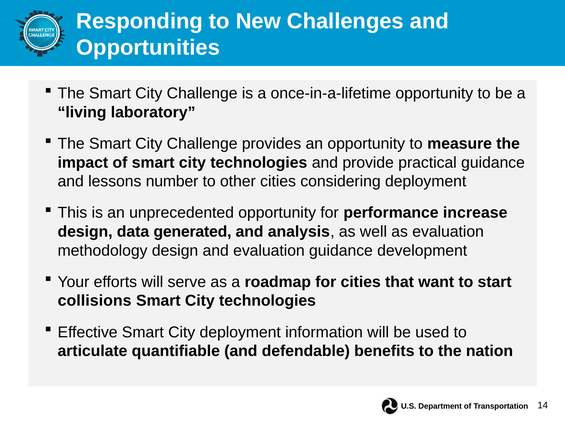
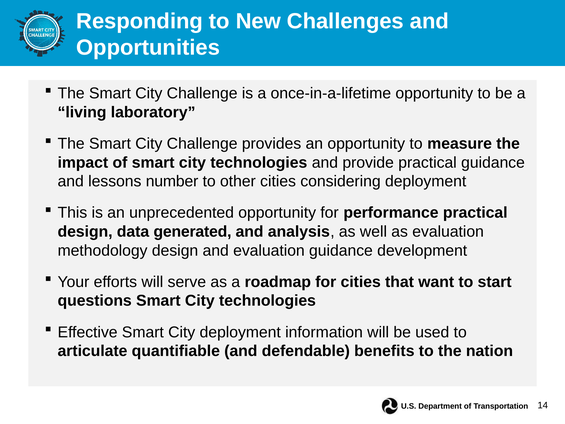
performance increase: increase -> practical (475, 213)
collisions: collisions -> questions (95, 301)
